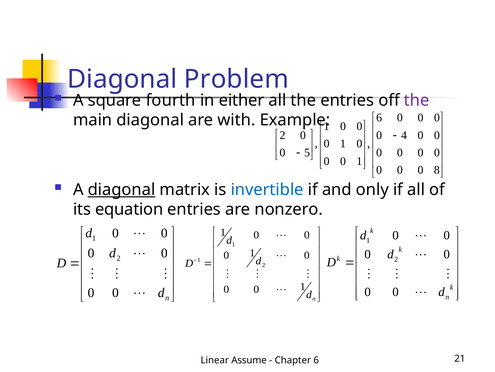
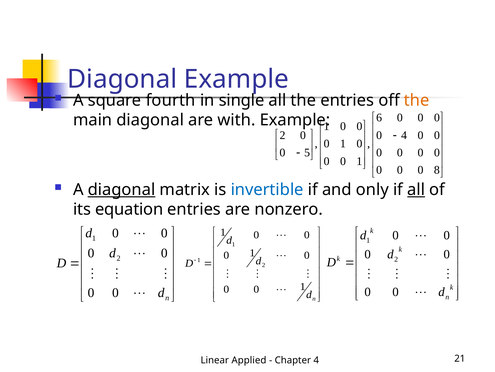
Diagonal Problem: Problem -> Example (236, 79)
either: either -> single (242, 100)
the colour: purple -> orange (417, 100)
all underline: none -> present (416, 189)
Assume: Assume -> Applied (249, 360)
Chapter 6: 6 -> 4 (316, 360)
